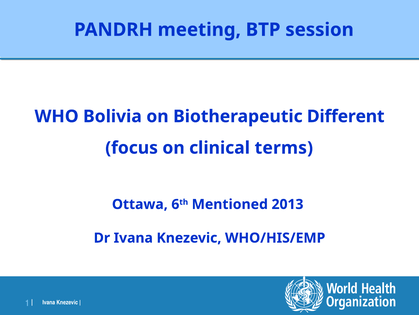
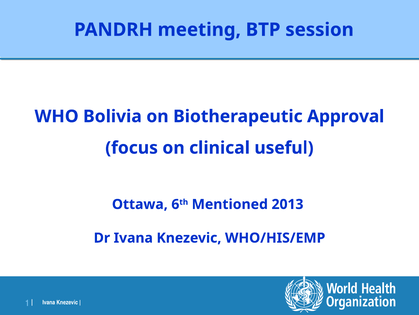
Different: Different -> Approval (346, 116)
terms: terms -> useful (284, 148)
